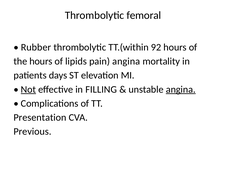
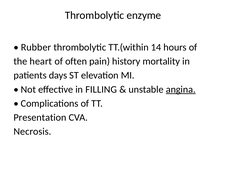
femoral: femoral -> enzyme (144, 15)
92: 92 -> 14 (156, 47)
the hours: hours -> heart (41, 61)
lipids: lipids -> often (76, 61)
pain angina: angina -> history (126, 61)
Not underline: present -> none (28, 90)
Previous: Previous -> Necrosis (32, 132)
